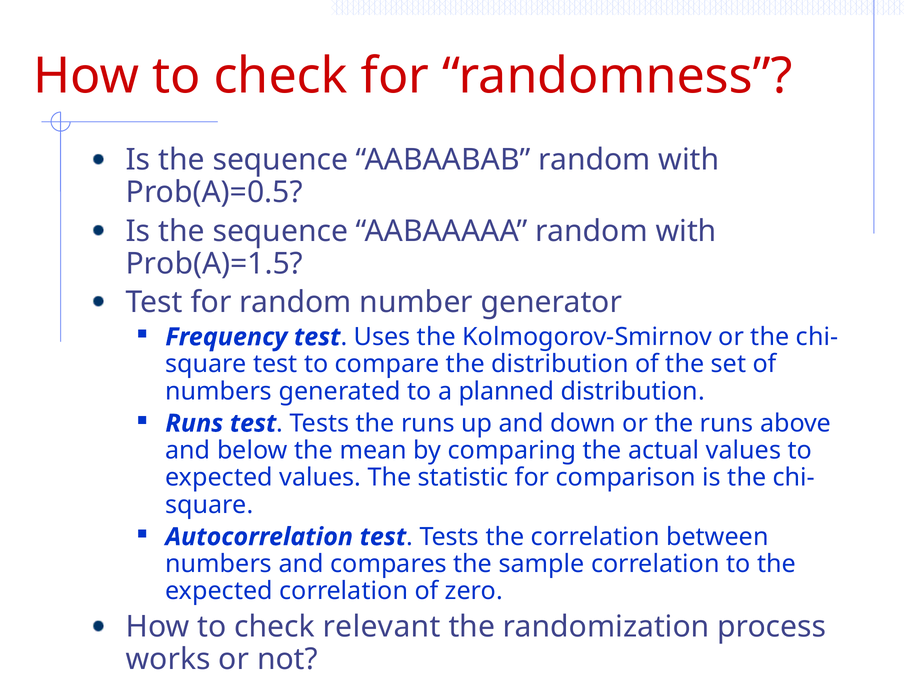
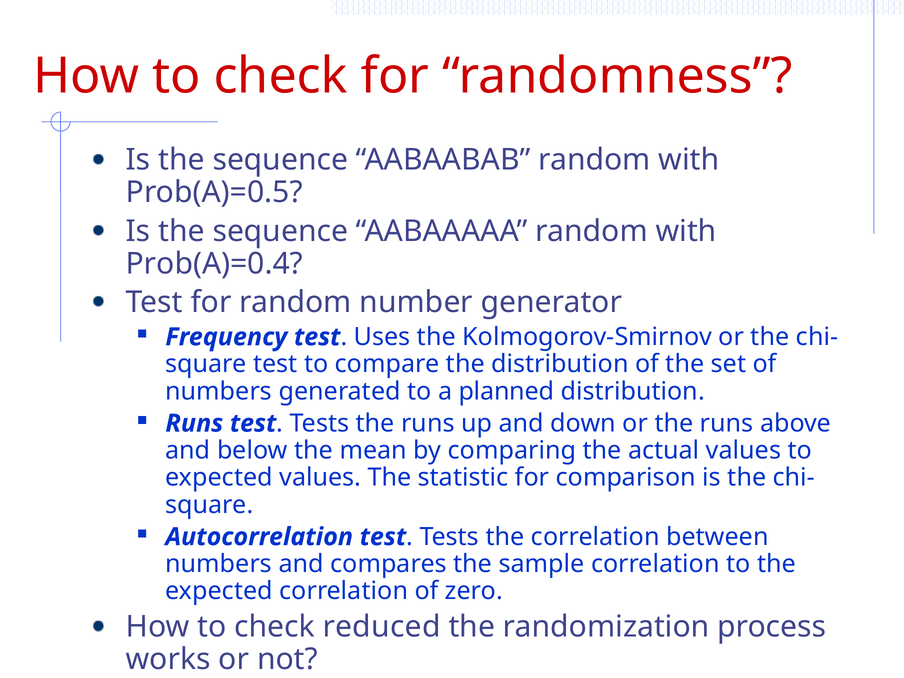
Prob(A)=1.5: Prob(A)=1.5 -> Prob(A)=0.4 (214, 264)
relevant: relevant -> reduced (382, 627)
